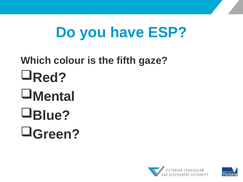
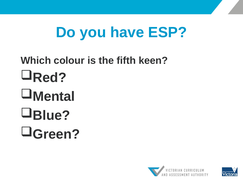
gaze: gaze -> keen (153, 61)
